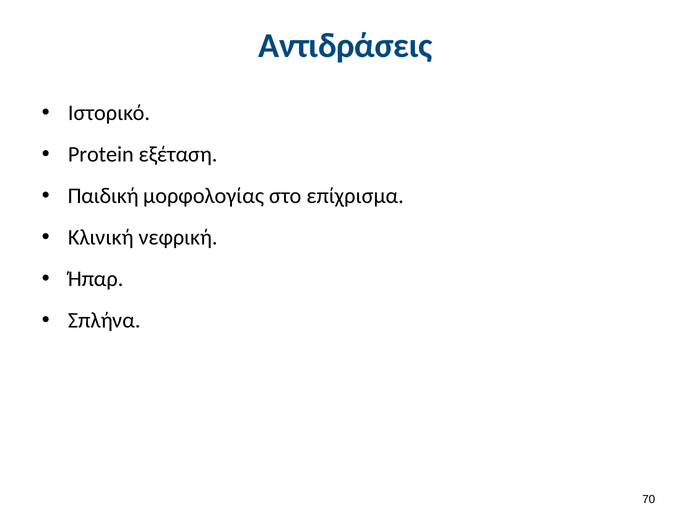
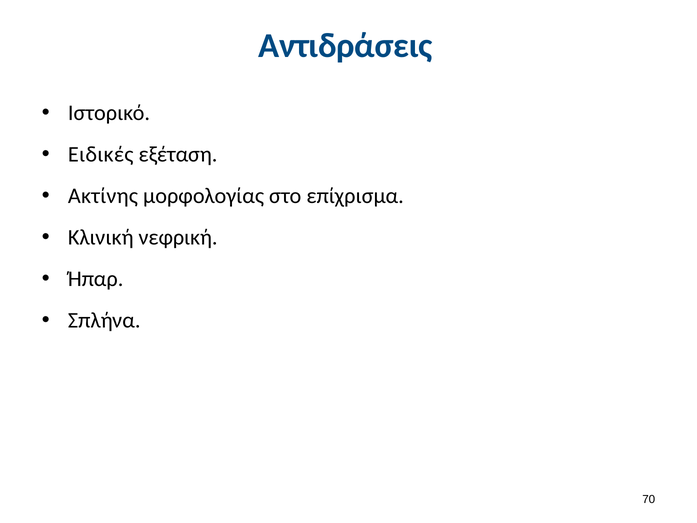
Protein: Protein -> Ειδικές (101, 154)
Παιδική: Παιδική -> Ακτίνης (103, 196)
